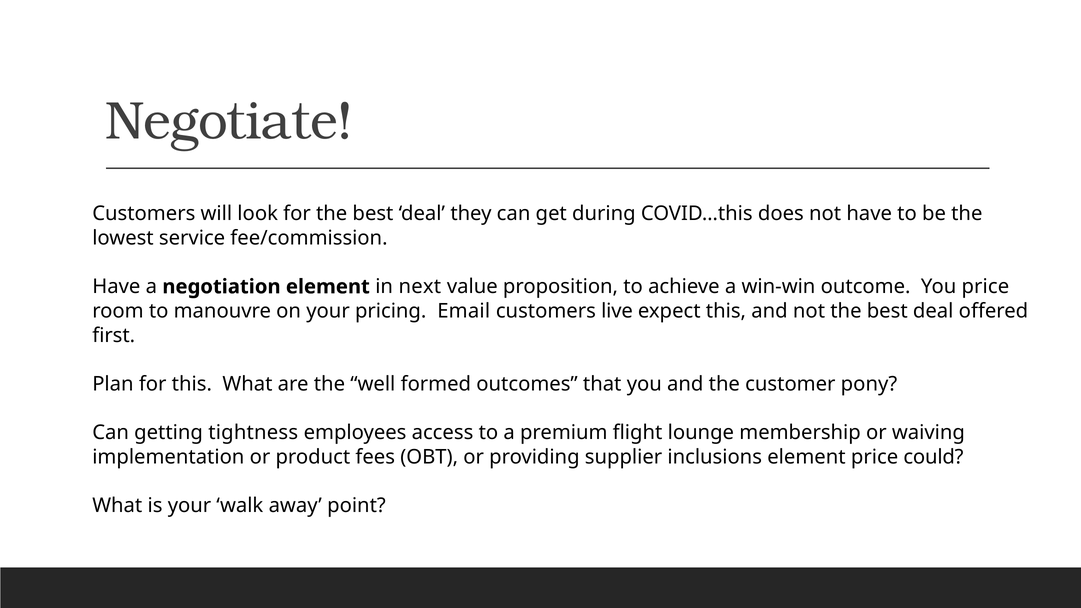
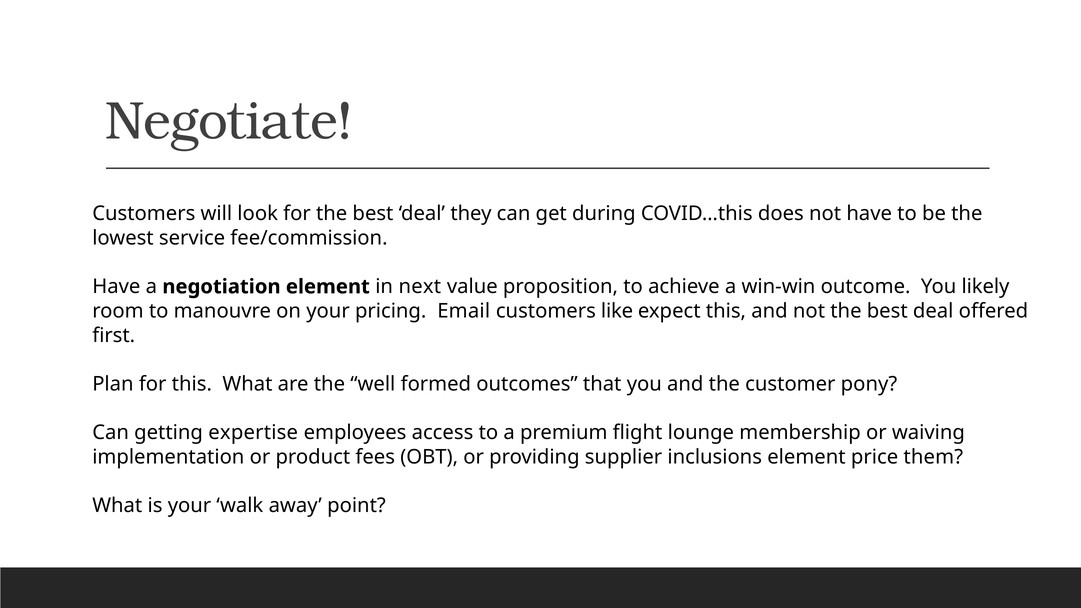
You price: price -> likely (985, 287)
live: live -> like (617, 311)
tightness: tightness -> expertise (253, 433)
could: could -> them (933, 457)
